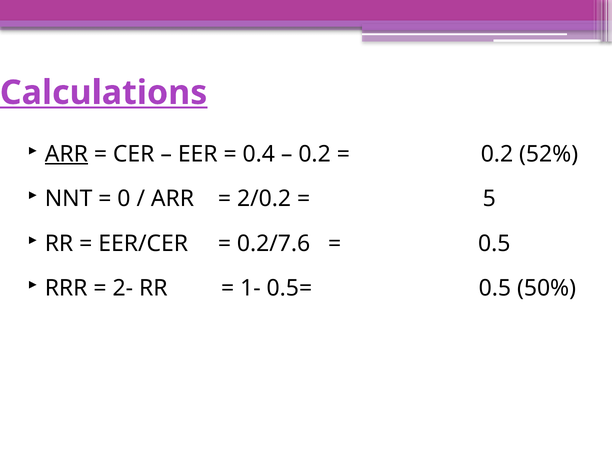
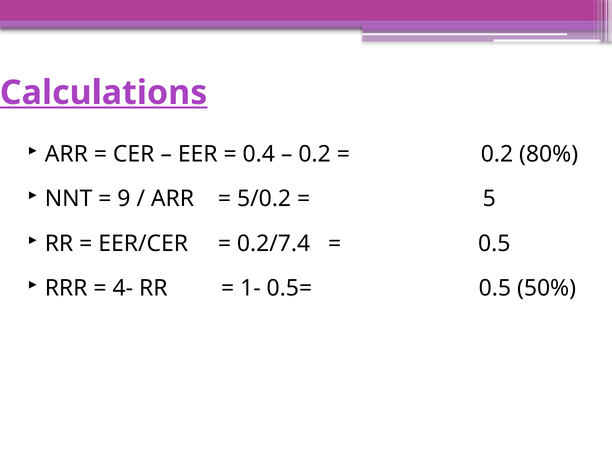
ARR underline: present -> none (66, 154)
52%: 52% -> 80% (549, 154)
0: 0 -> 9 (124, 199)
2/0.2: 2/0.2 -> 5/0.2 (264, 199)
0.2/7.6: 0.2/7.6 -> 0.2/7.4 (274, 243)
2-: 2- -> 4- (123, 288)
